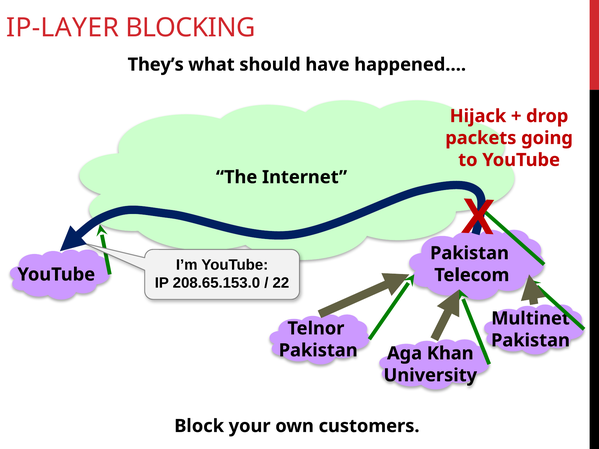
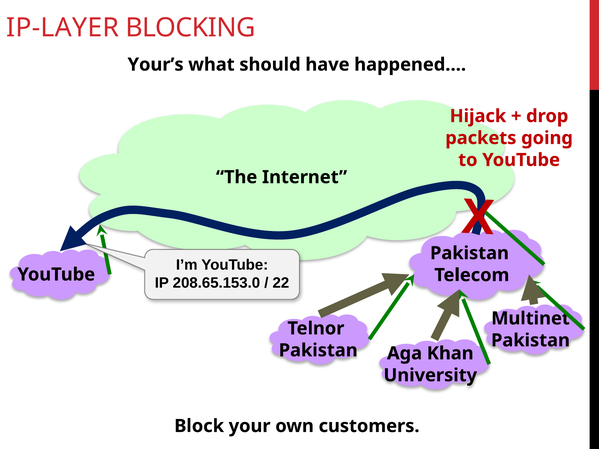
They’s: They’s -> Your’s (156, 65)
